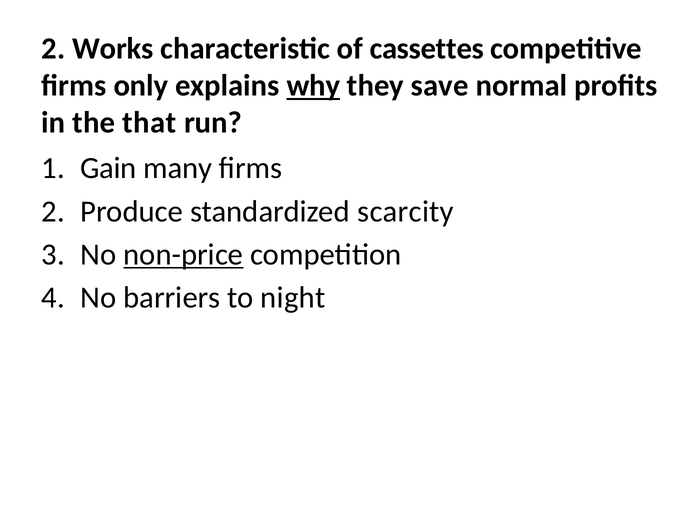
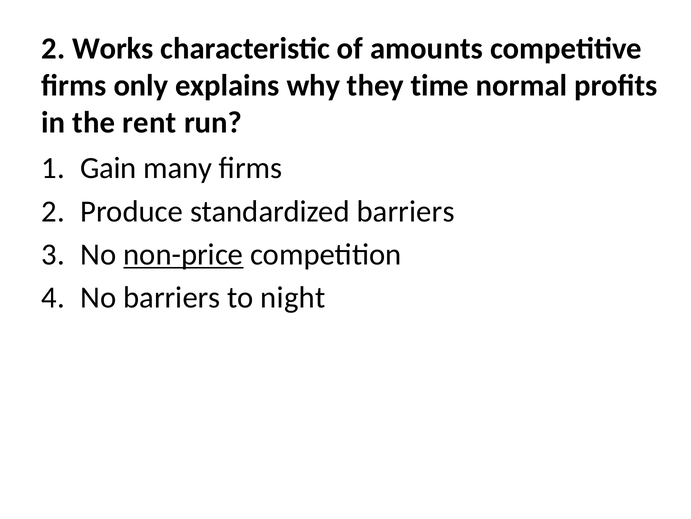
cassettes: cassettes -> amounts (427, 49)
why underline: present -> none (313, 86)
save: save -> time (440, 86)
that: that -> rent (149, 123)
standardized scarcity: scarcity -> barriers (406, 211)
